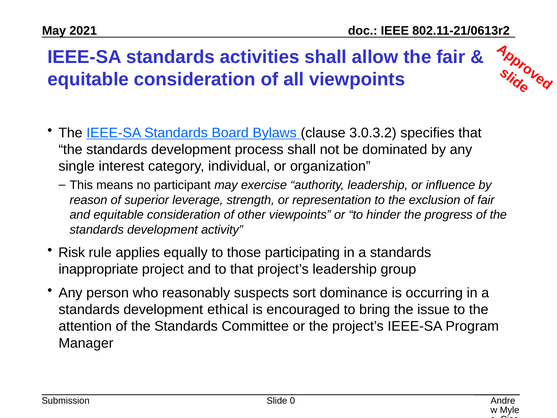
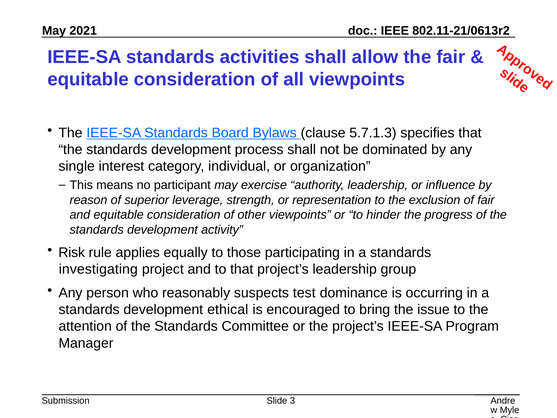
3.0.3.2: 3.0.3.2 -> 5.7.1.3 (373, 133)
inappropriate: inappropriate -> investigating (98, 269)
sort: sort -> test (304, 293)
0: 0 -> 3 (292, 401)
